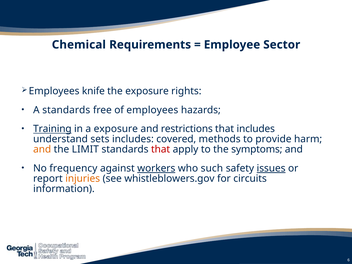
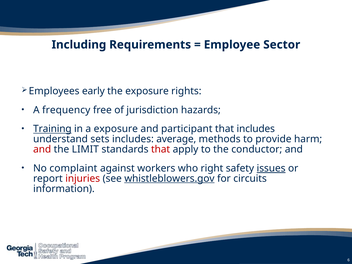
Chemical: Chemical -> Including (79, 45)
knife: knife -> early (93, 91)
A standards: standards -> frequency (66, 110)
of employees: employees -> jurisdiction (152, 110)
restrictions: restrictions -> participant (187, 129)
covered: covered -> average (176, 139)
and colour: orange -> red (42, 149)
symptoms: symptoms -> conductor (257, 149)
frequency: frequency -> complaint (73, 168)
workers underline: present -> none (156, 168)
such: such -> right (212, 168)
injuries colour: orange -> red (83, 179)
whistleblowers.gov underline: none -> present (169, 179)
